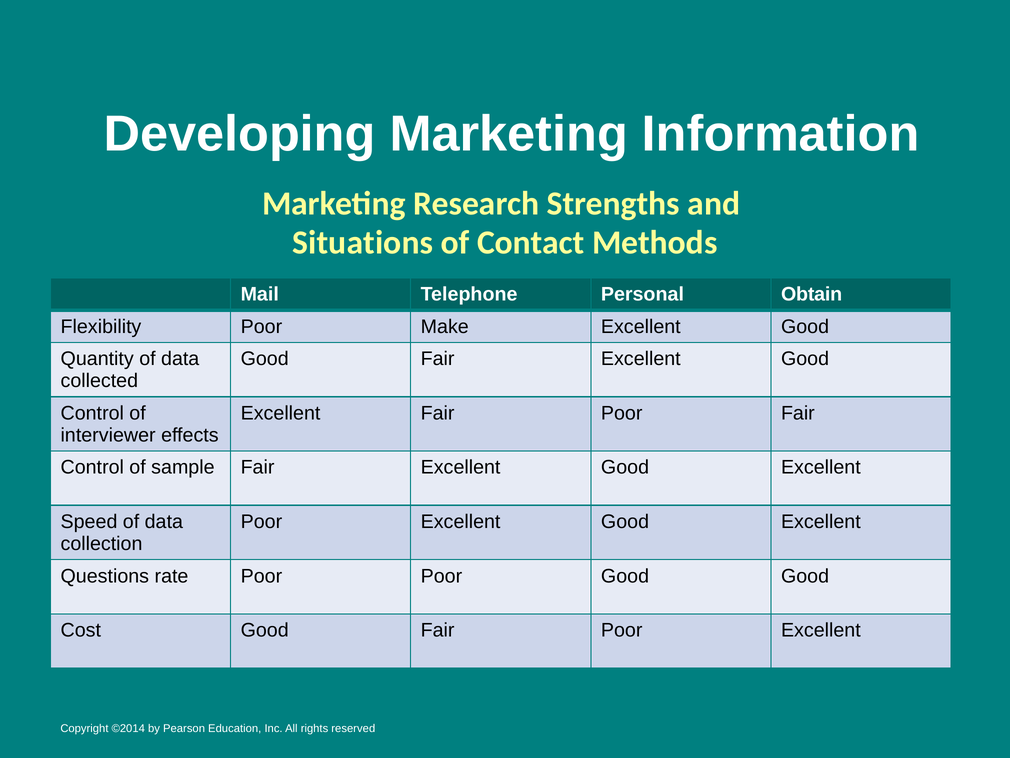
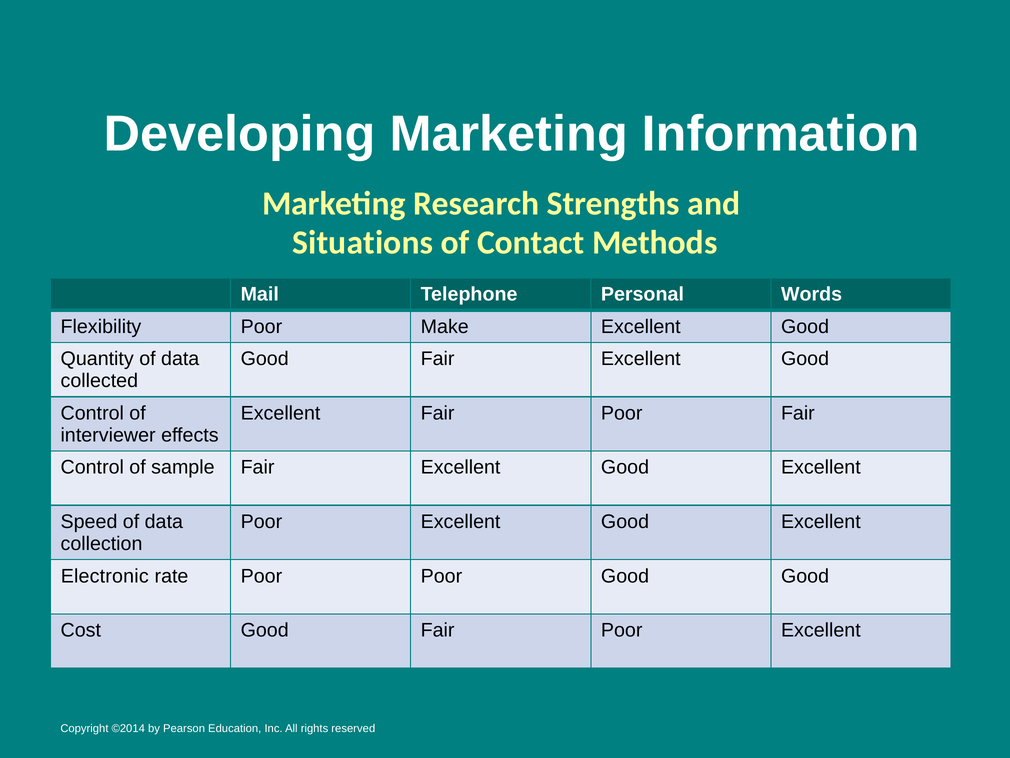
Obtain: Obtain -> Words (812, 294)
Questions: Questions -> Electronic (105, 576)
